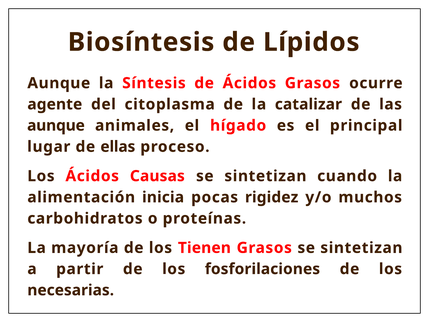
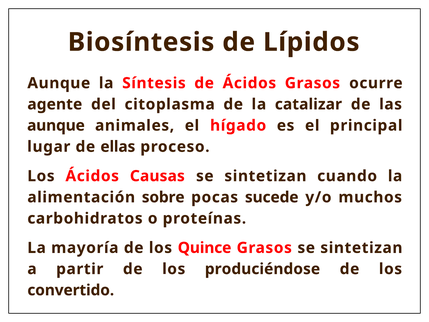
inicia: inicia -> sobre (163, 197)
rigidez: rigidez -> sucede (272, 197)
Tienen: Tienen -> Quince (205, 248)
fosforilaciones: fosforilaciones -> produciéndose (262, 269)
necesarias: necesarias -> convertido (71, 290)
